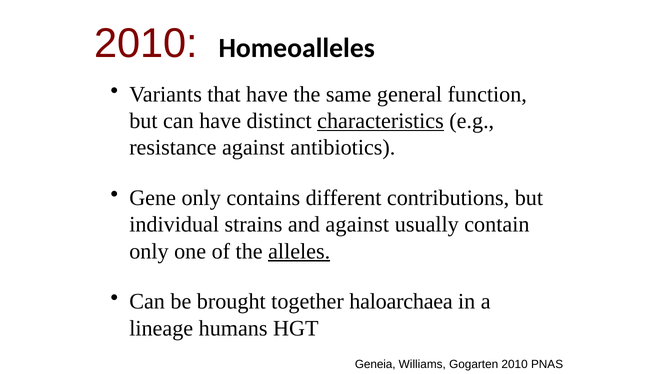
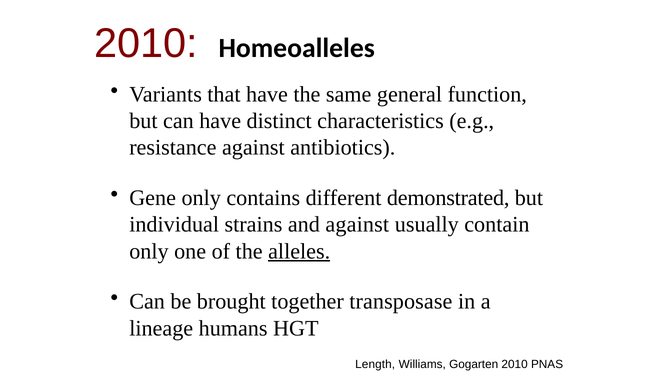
characteristics underline: present -> none (380, 121)
contributions: contributions -> demonstrated (448, 198)
haloarchaea: haloarchaea -> transposase (401, 301)
Geneia: Geneia -> Length (375, 364)
